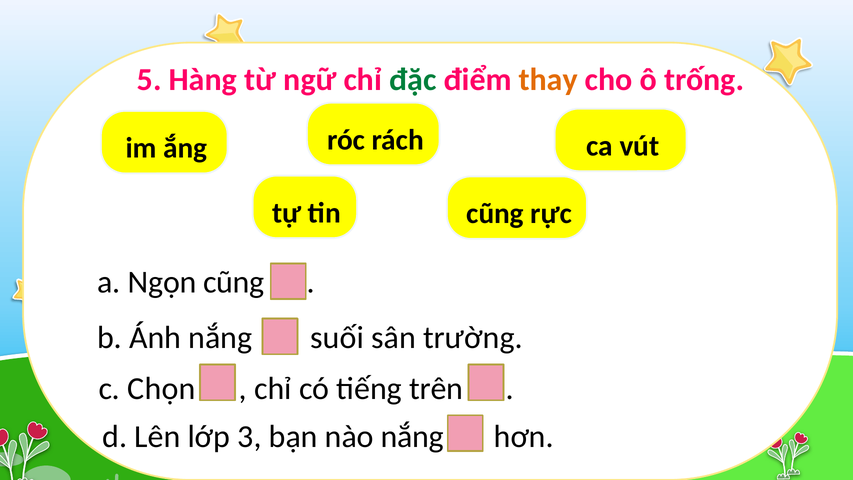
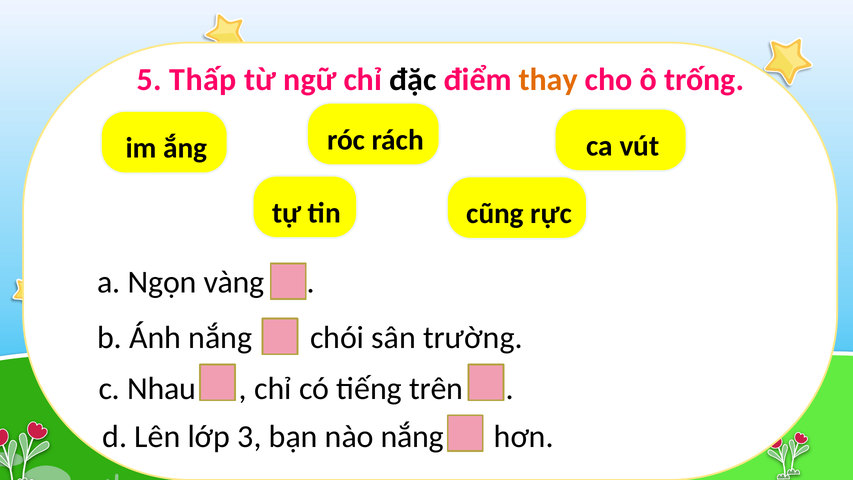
Hàng: Hàng -> Thấp (203, 80)
đặc colour: green -> black (413, 80)
Ngọn cũng: cũng -> vàng (234, 282)
suối: suối -> chói (337, 338)
Chọn: Chọn -> Nhau (162, 388)
